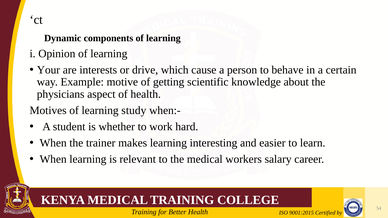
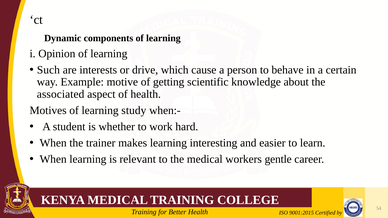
Your: Your -> Such (48, 70)
physicians: physicians -> associated (61, 94)
salary: salary -> gentle (278, 159)
